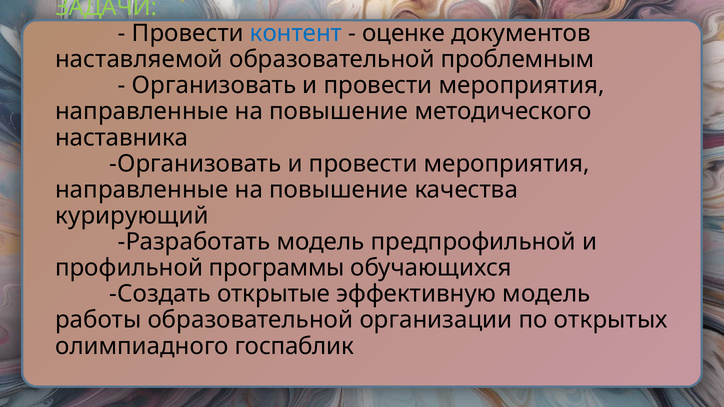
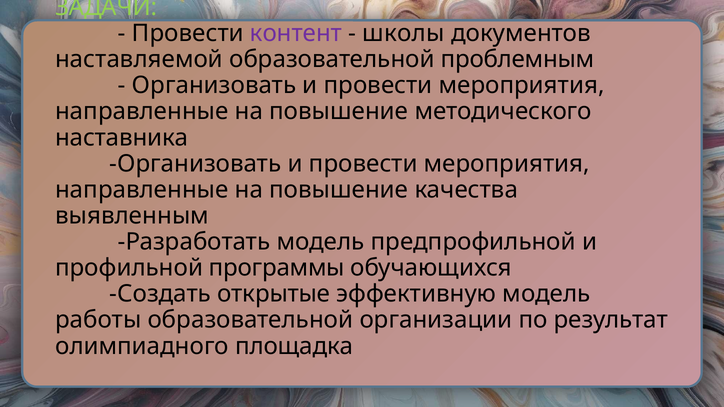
контент colour: blue -> purple (296, 33)
оценке: оценке -> школы (403, 33)
курирующий: курирующий -> выявленным (132, 216)
открытых: открытых -> результат (611, 320)
госпаблик: госпаблик -> площадка (294, 346)
